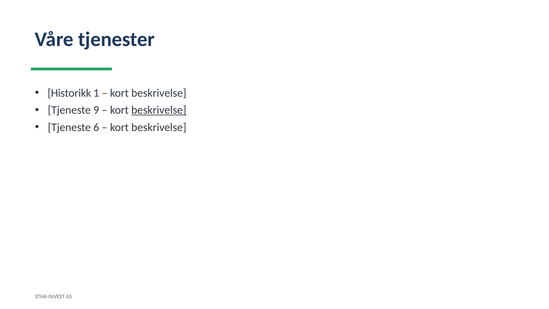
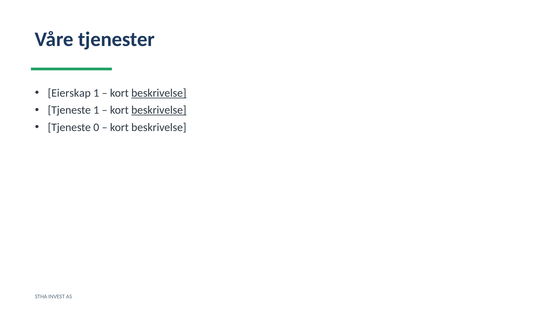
Historikk: Historikk -> Eierskap (69, 93)
beskrivelse underline: none -> present (159, 93)
Tjeneste 9: 9 -> 1 (96, 110)
6: 6 -> 0 (96, 127)
